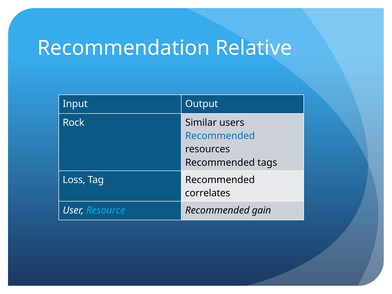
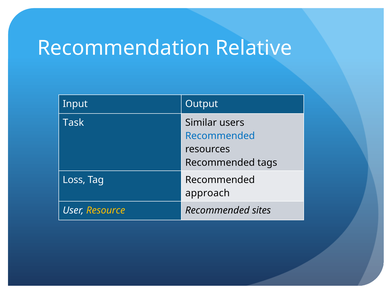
Rock: Rock -> Task (73, 123)
correlates: correlates -> approach (208, 193)
Resource colour: light blue -> yellow (106, 210)
gain: gain -> sites (261, 210)
